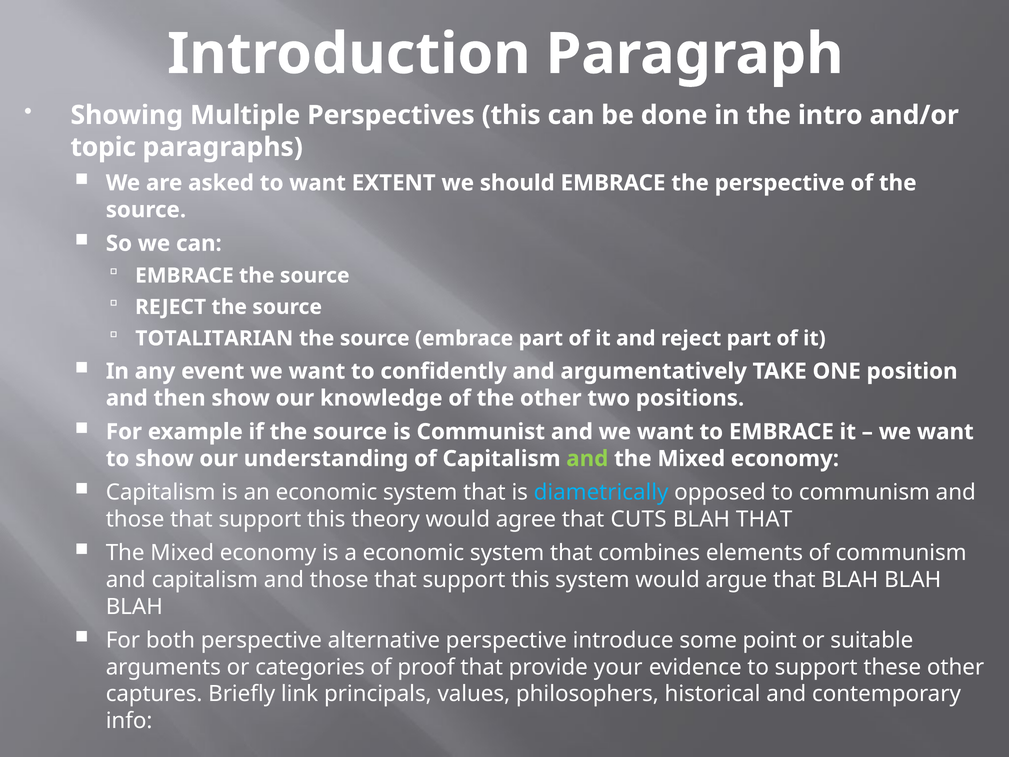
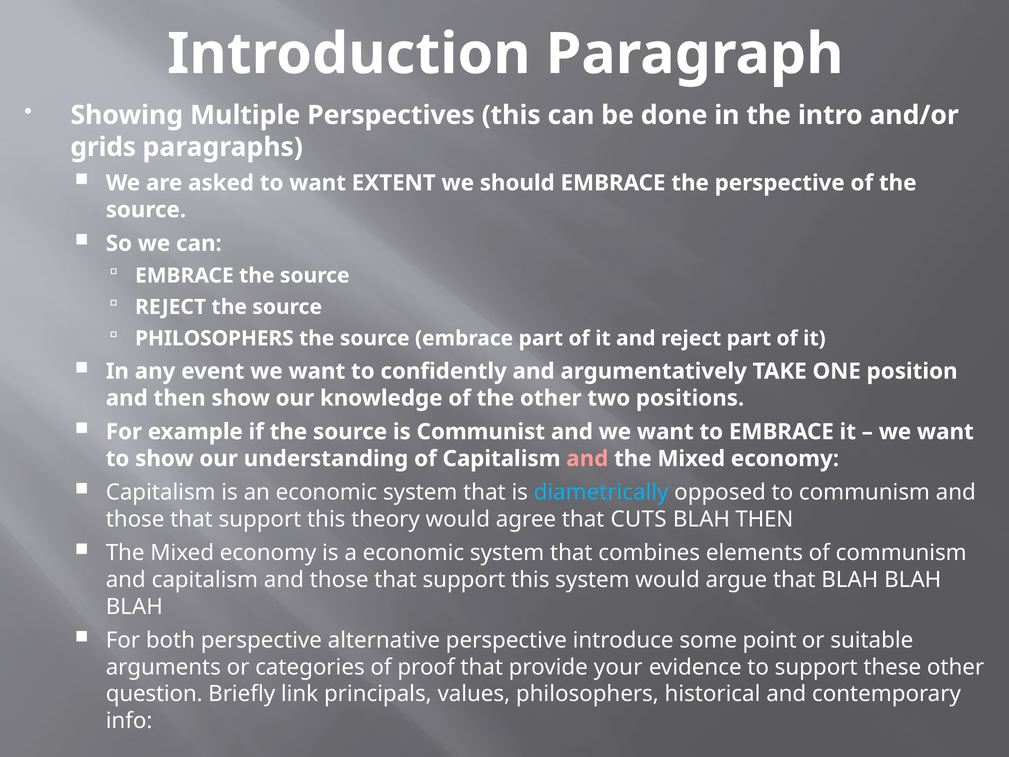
topic: topic -> grids (103, 147)
TOTALITARIAN: TOTALITARIAN -> PHILOSOPHERS (214, 338)
and colour: light green -> pink (587, 459)
BLAH THAT: THAT -> THEN (764, 519)
captures: captures -> question (154, 694)
